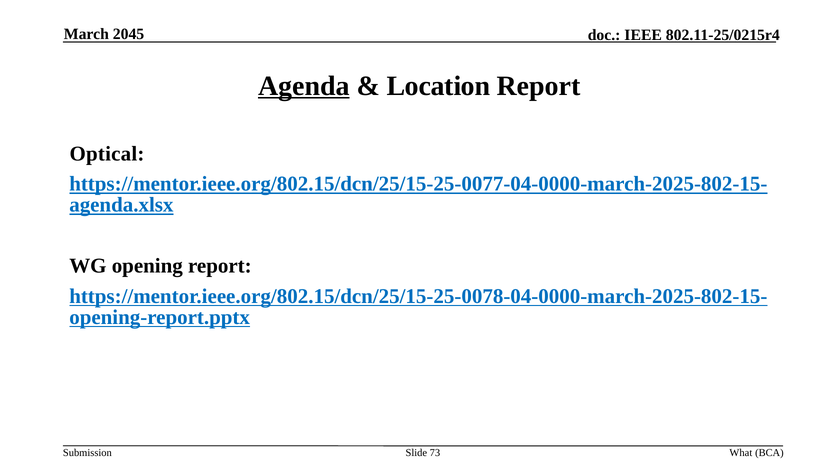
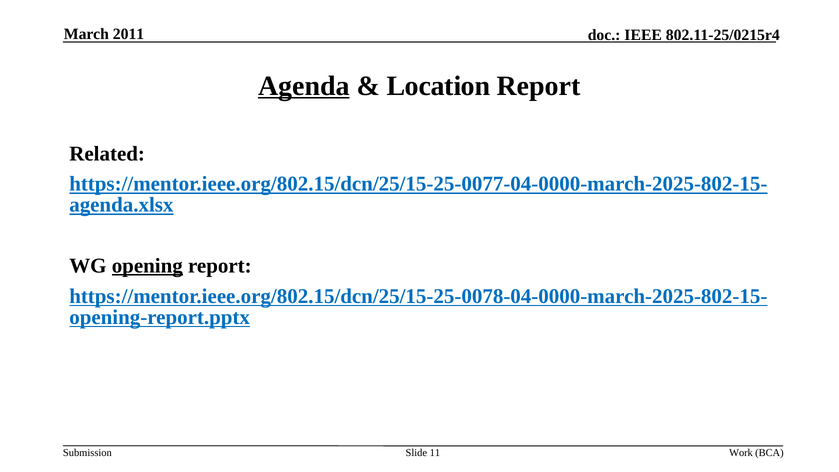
2045: 2045 -> 2011 (129, 34)
Optical: Optical -> Related (107, 154)
opening underline: none -> present (147, 266)
73: 73 -> 11 (435, 453)
What: What -> Work (741, 453)
